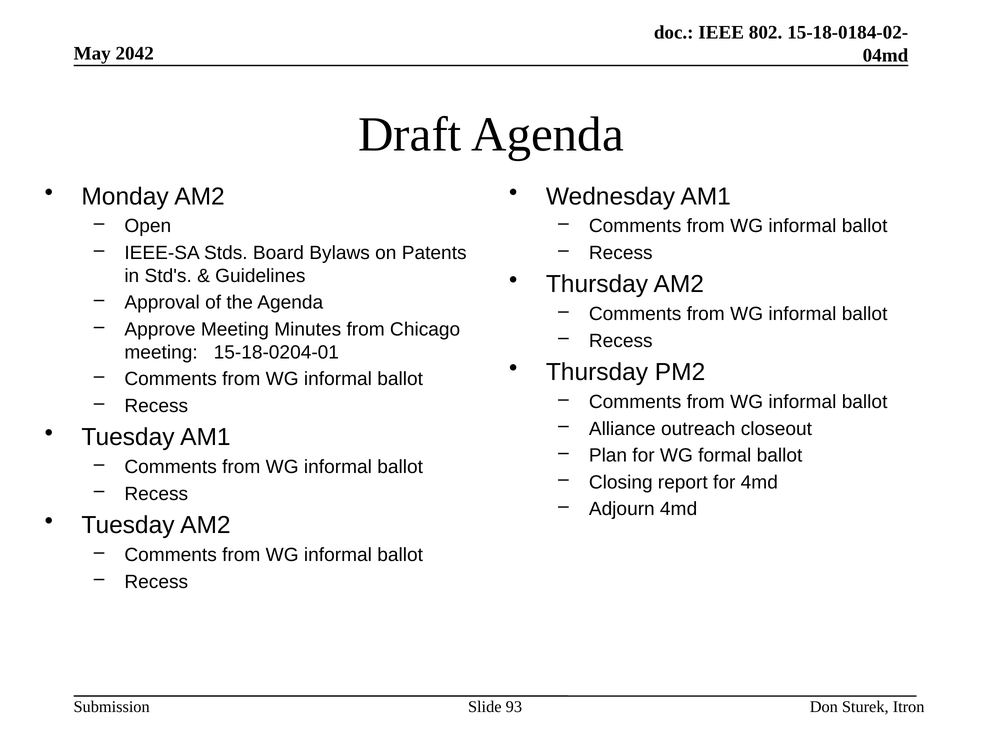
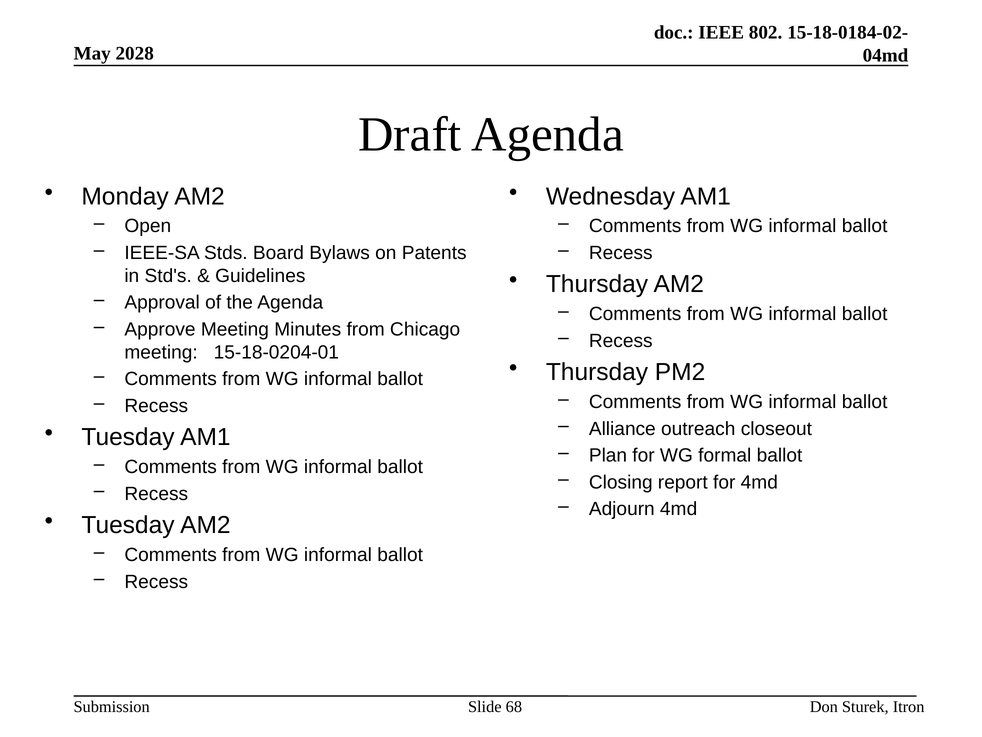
2042: 2042 -> 2028 (135, 54)
93: 93 -> 68 (514, 706)
